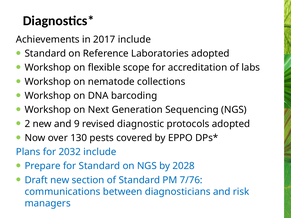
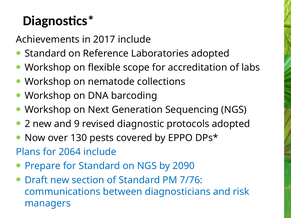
2032: 2032 -> 2064 (70, 152)
2028: 2028 -> 2090 (184, 166)
